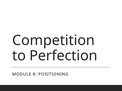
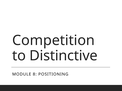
Perfection: Perfection -> Distinctive (63, 56)
